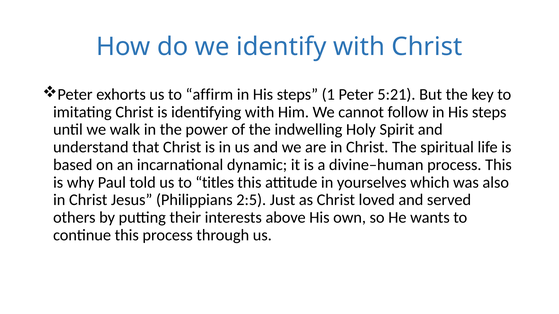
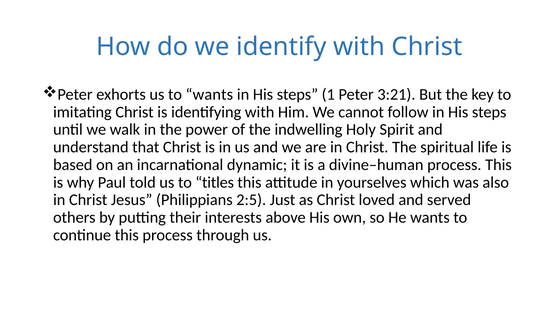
to affirm: affirm -> wants (209, 95)
5:21: 5:21 -> 3:21 (396, 95)
